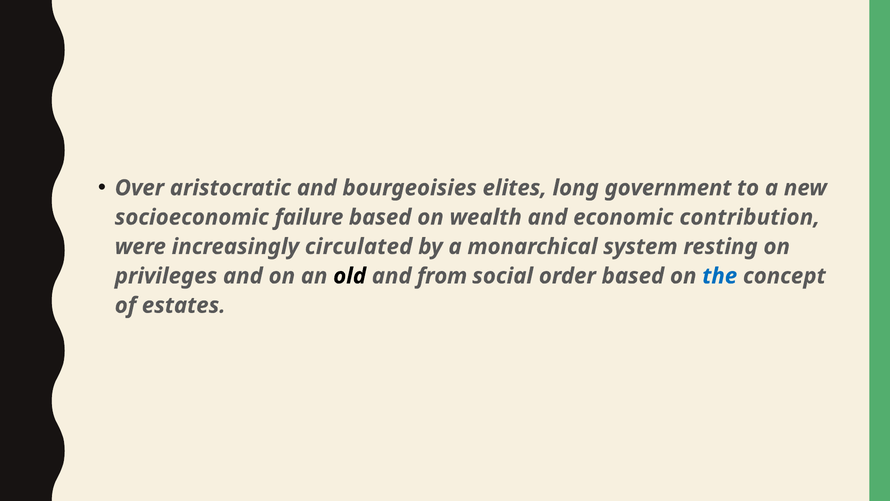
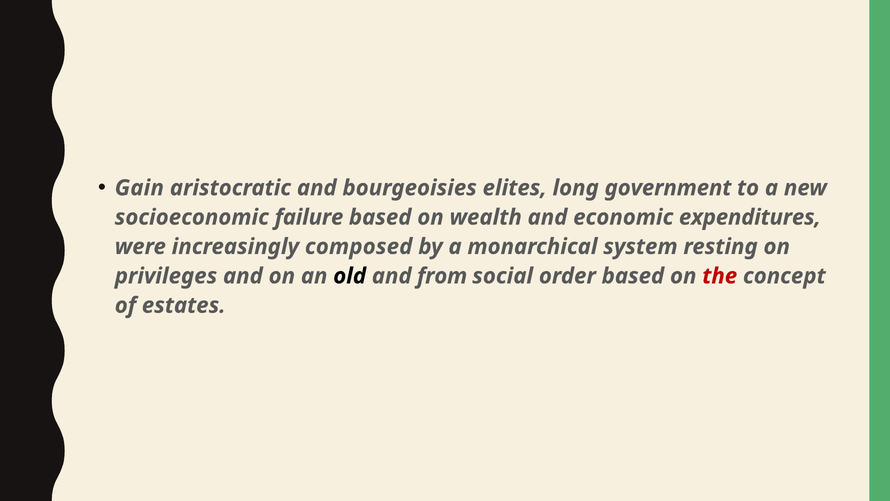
Over: Over -> Gain (139, 188)
contribution: contribution -> expenditures (750, 217)
circulated: circulated -> composed (359, 246)
the colour: blue -> red (720, 276)
